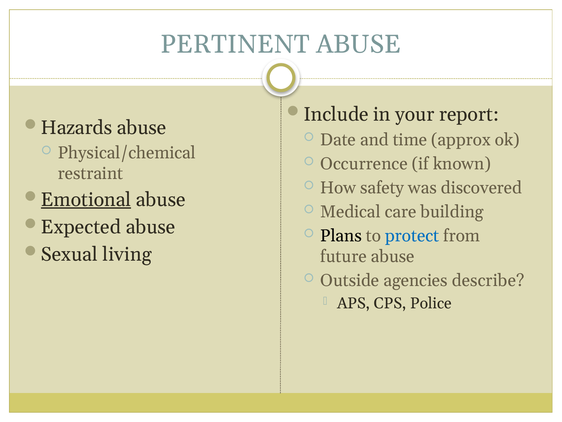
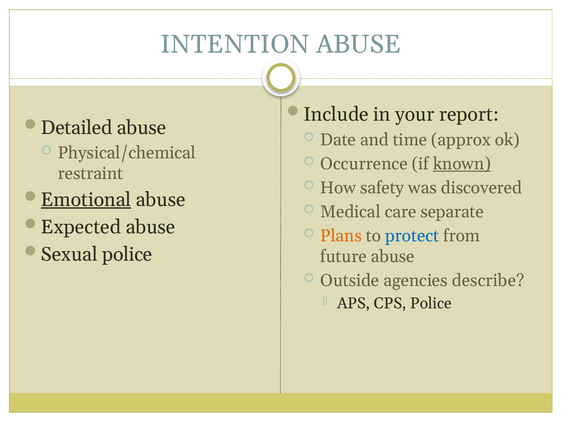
PERTINENT: PERTINENT -> INTENTION (235, 44)
Hazards: Hazards -> Detailed (77, 127)
known underline: none -> present (462, 164)
building: building -> separate (452, 212)
Plans colour: black -> orange (341, 236)
Sexual living: living -> police (127, 254)
